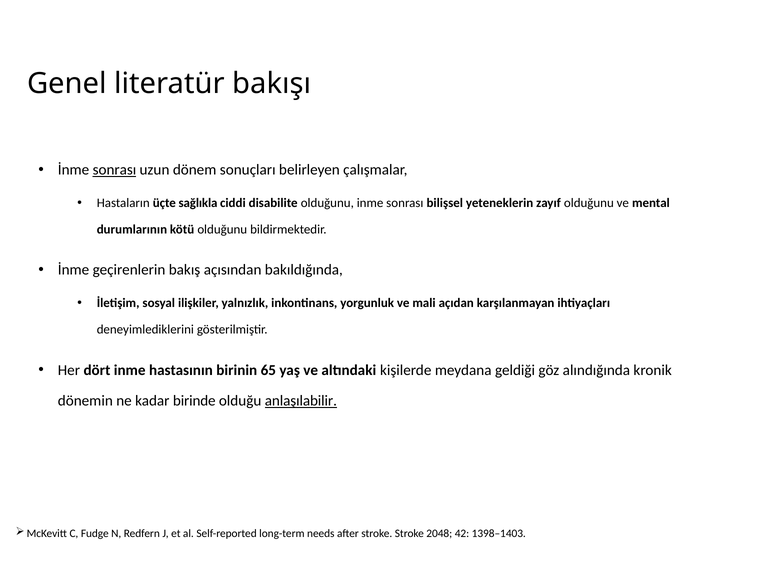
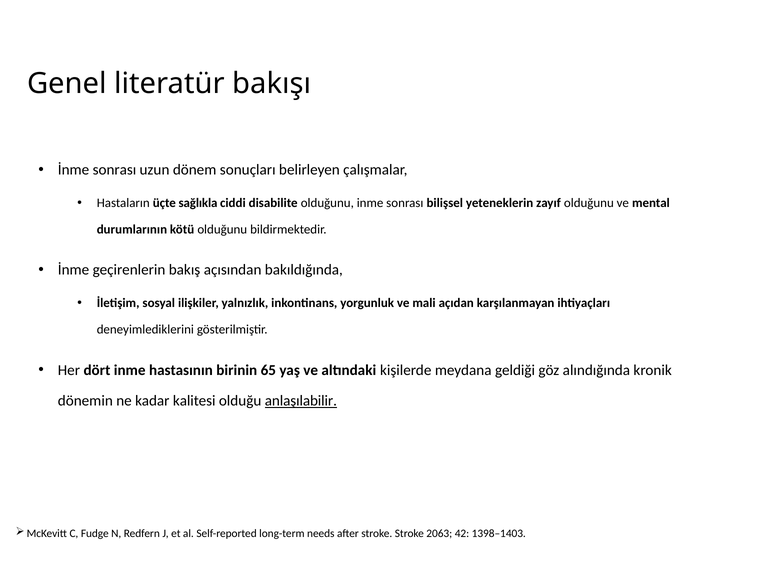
sonrası underline: present -> none (114, 170)
birinde: birinde -> kalitesi (194, 401)
2048: 2048 -> 2063 (439, 533)
